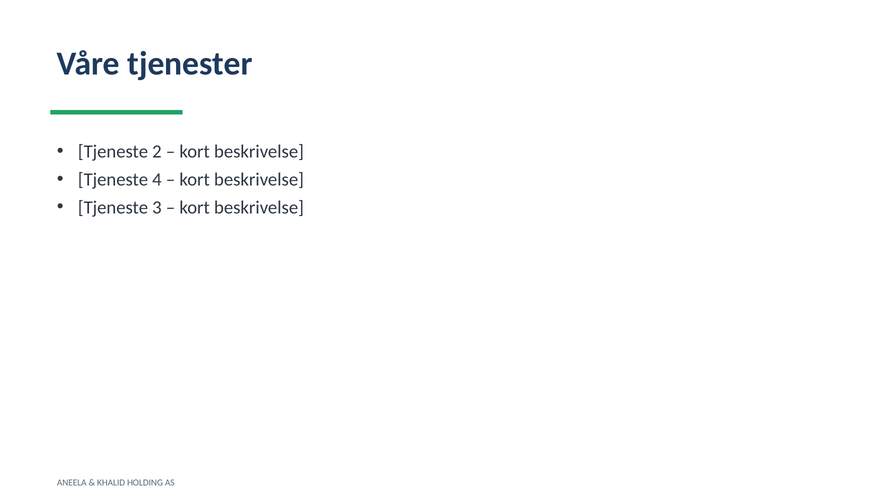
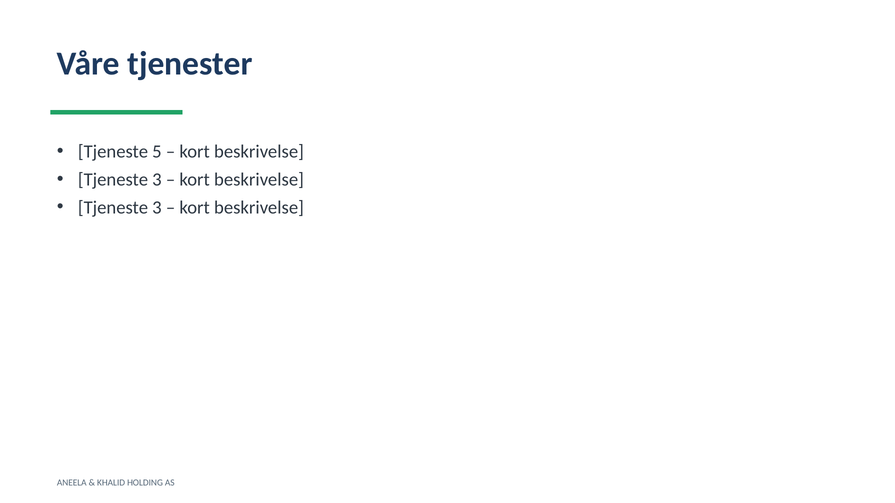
2: 2 -> 5 (157, 152)
4: 4 -> 3 (157, 180)
